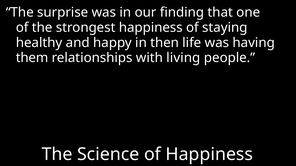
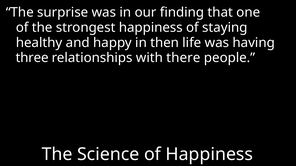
them: them -> three (32, 58)
living: living -> there (183, 58)
